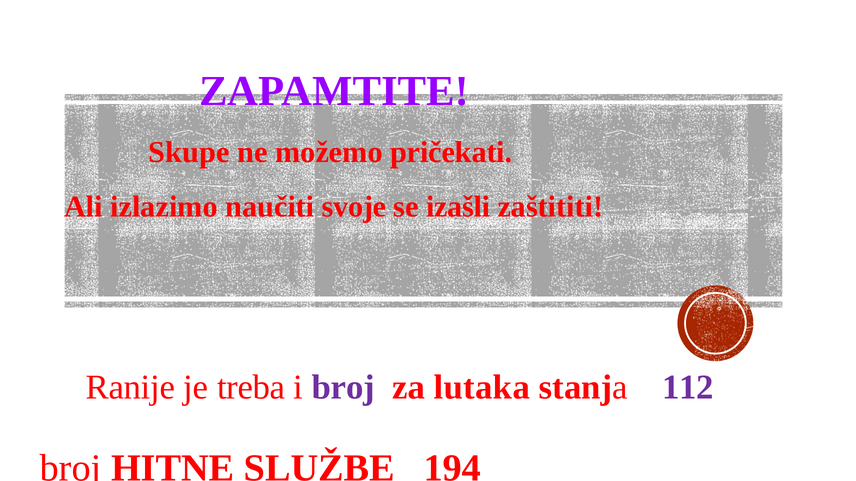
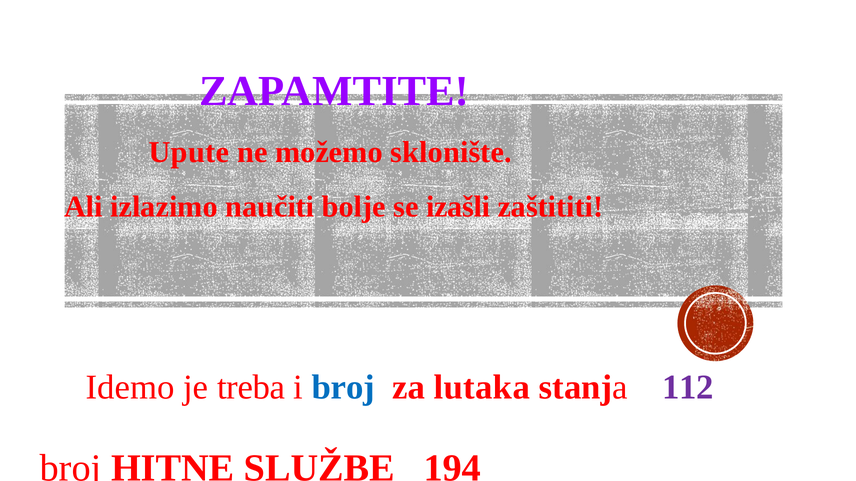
Skupe: Skupe -> Upute (189, 153)
pričekati: pričekati -> sklonište (451, 153)
svoje: svoje -> bolje (354, 207)
Ranije: Ranije -> Idemo (130, 388)
broj colour: purple -> blue (343, 388)
